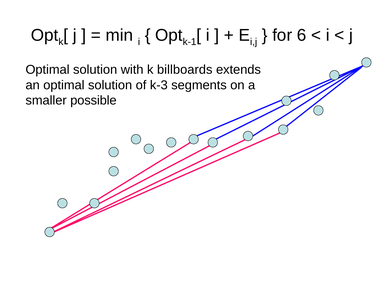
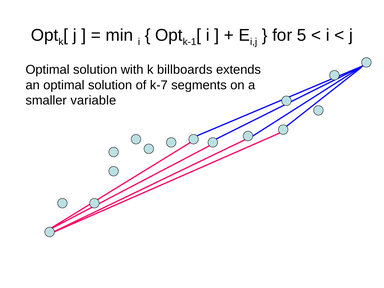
6: 6 -> 5 (302, 35)
k-3: k-3 -> k-7 (159, 85)
possible: possible -> variable (93, 100)
